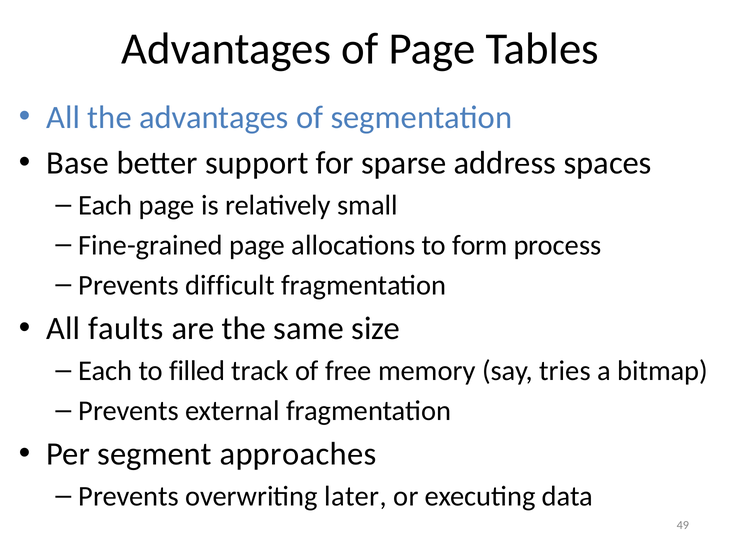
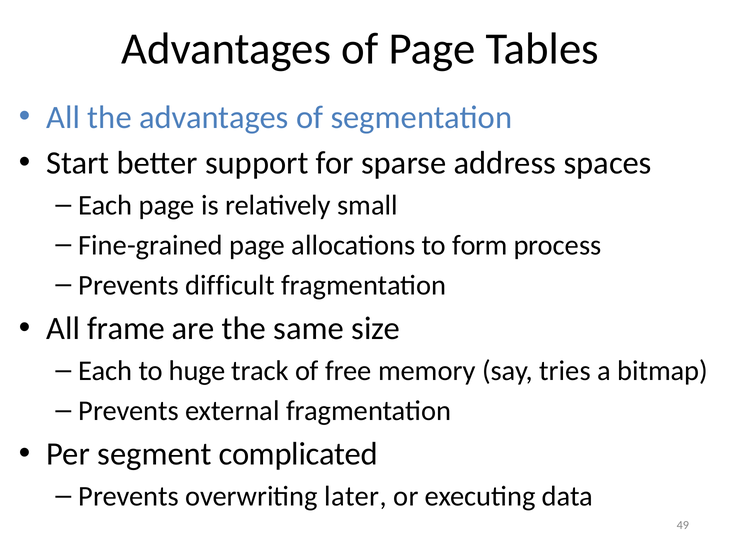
Base: Base -> Start (78, 163)
faults: faults -> frame (126, 328)
filled: filled -> huge (197, 371)
approaches: approaches -> complicated (298, 454)
